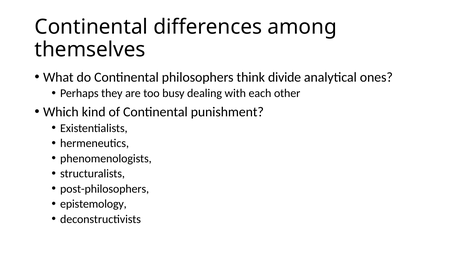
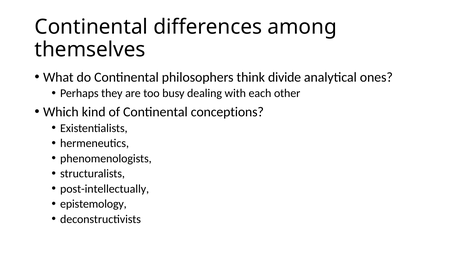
punishment: punishment -> conceptions (227, 112)
post-philosophers: post-philosophers -> post-intellectually (105, 188)
